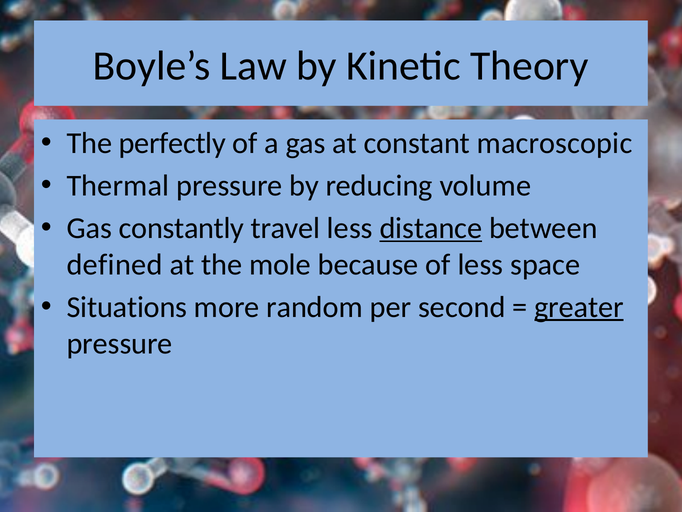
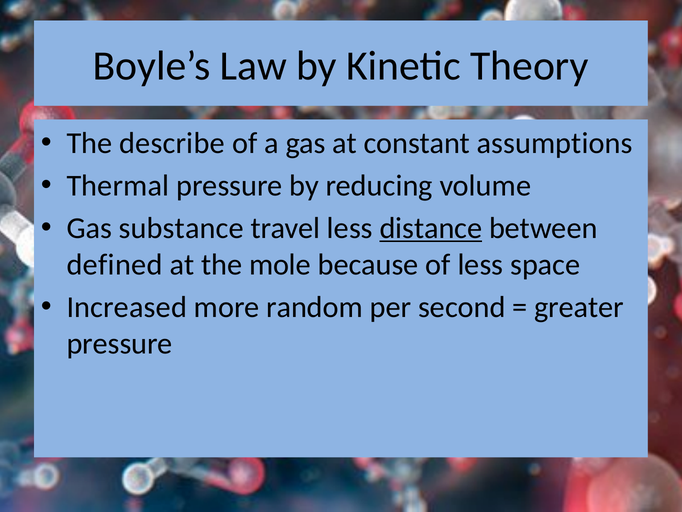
perfectly: perfectly -> describe (172, 143)
macroscopic: macroscopic -> assumptions (555, 143)
constantly: constantly -> substance (181, 228)
Situations: Situations -> Increased (127, 307)
greater underline: present -> none (579, 307)
